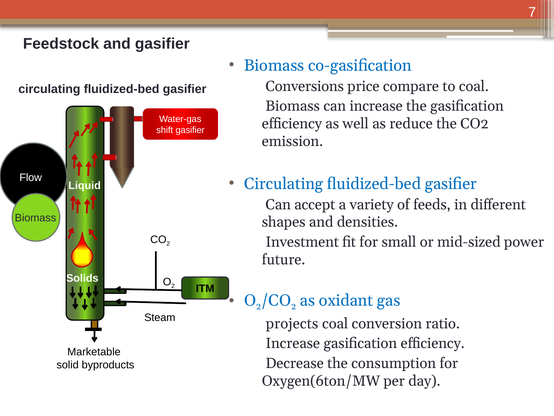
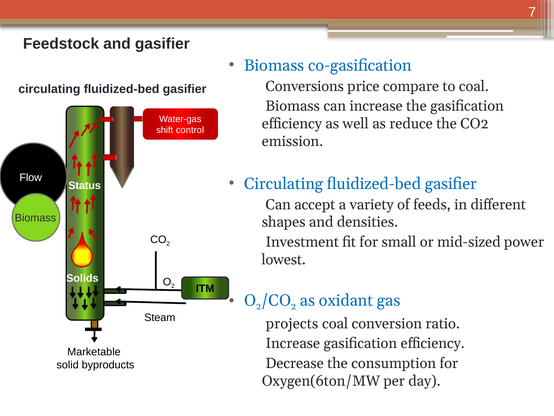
shift gasifier: gasifier -> control (190, 130)
Liquid: Liquid -> Status (85, 185)
future: future -> lowest (284, 259)
